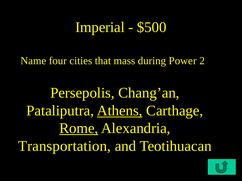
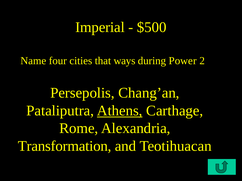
mass: mass -> ways (125, 61)
Rome underline: present -> none (79, 129)
Transportation: Transportation -> Transformation (65, 146)
